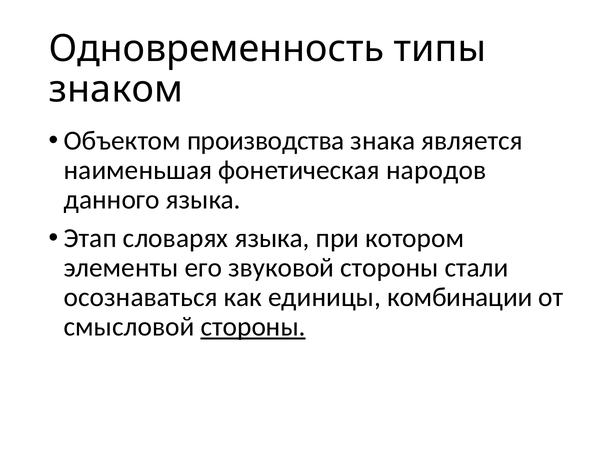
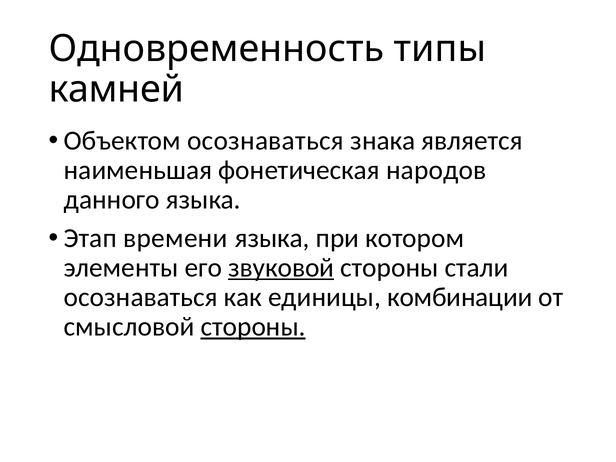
знаком: знаком -> камней (116, 89)
Объектом производства: производства -> осознаваться (266, 141)
словарях: словарях -> времени (176, 238)
звуковой underline: none -> present (281, 268)
